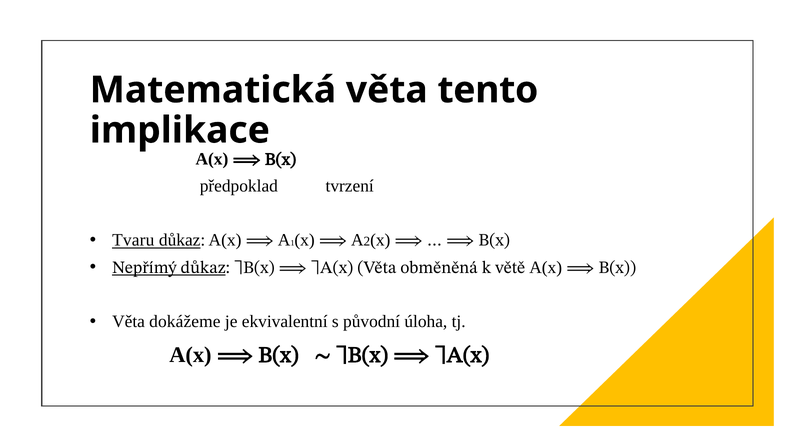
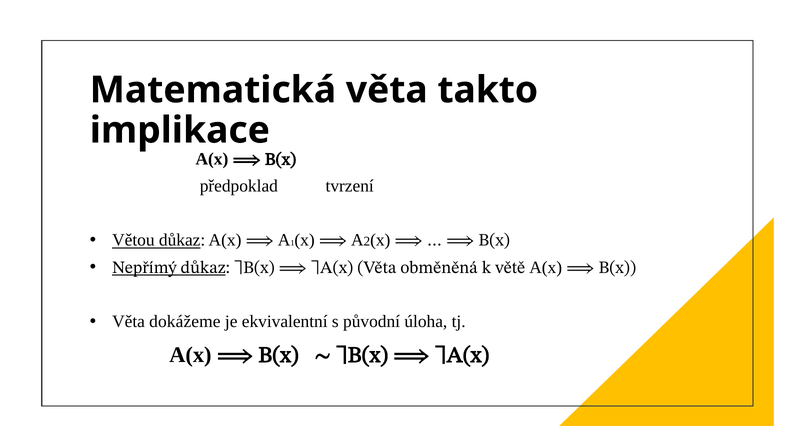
tento: tento -> takto (488, 90)
Tvaru: Tvaru -> Větou (133, 240)
